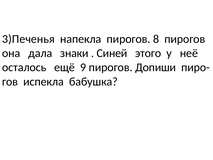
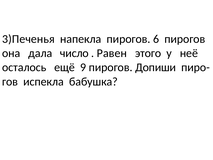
8: 8 -> 6 (156, 39)
знаки: знаки -> число (74, 53)
Синей: Синей -> Равен (112, 53)
